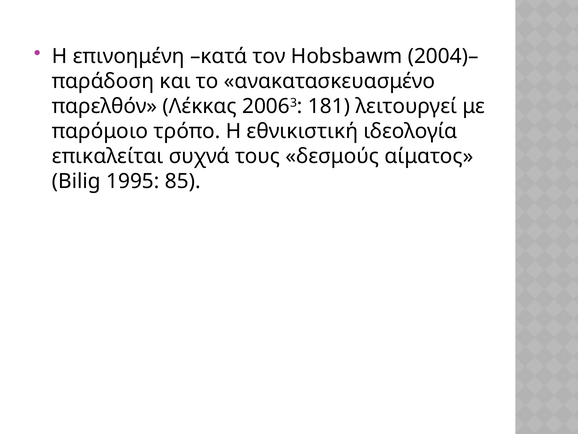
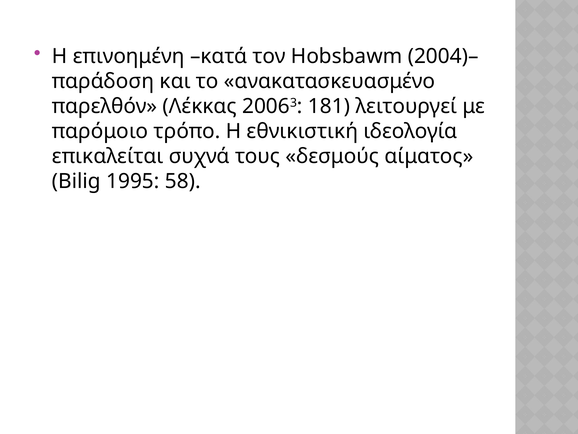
85: 85 -> 58 (183, 181)
